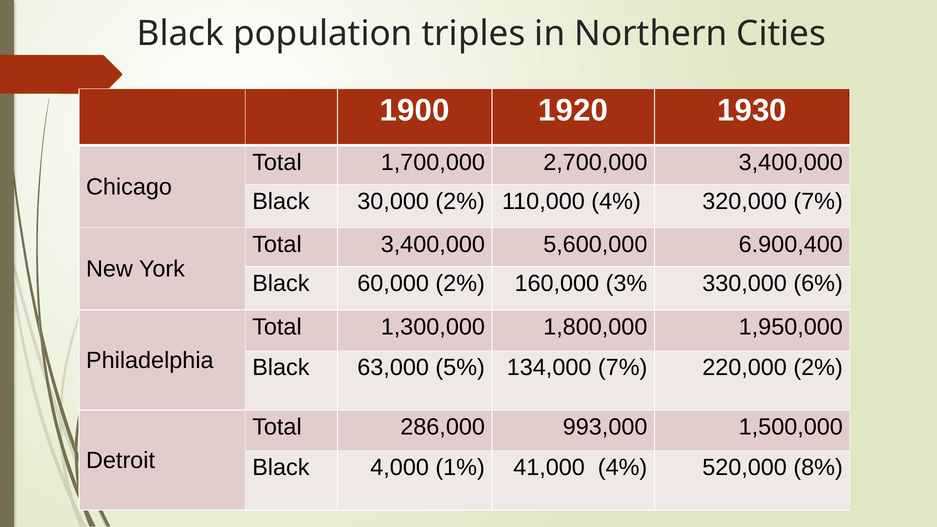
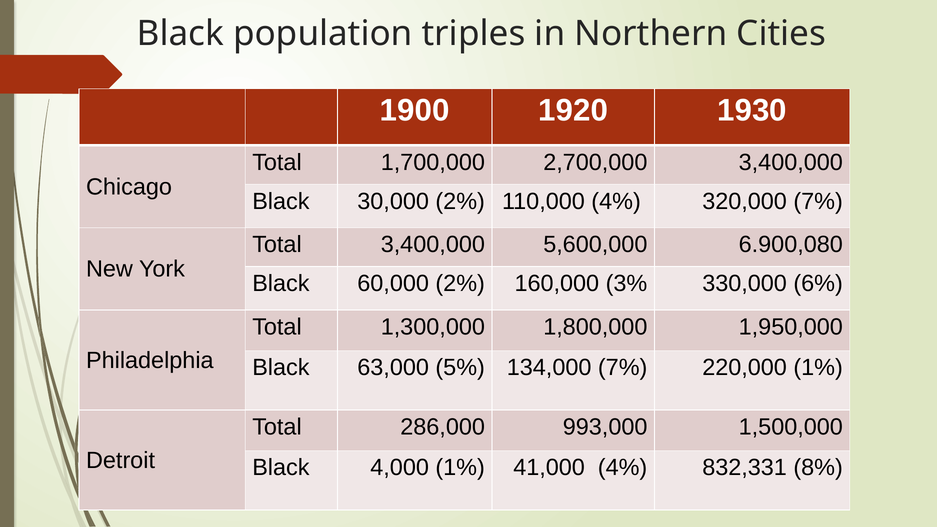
6.900,400: 6.900,400 -> 6.900,080 (791, 245)
220,000 2%: 2% -> 1% (818, 368)
520,000: 520,000 -> 832,331 (745, 468)
